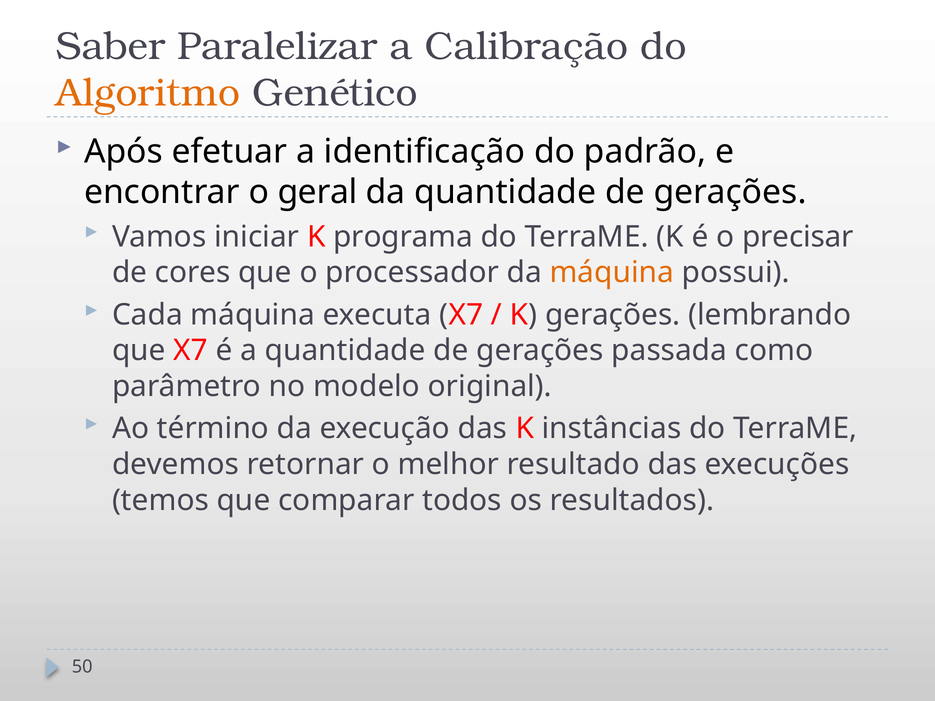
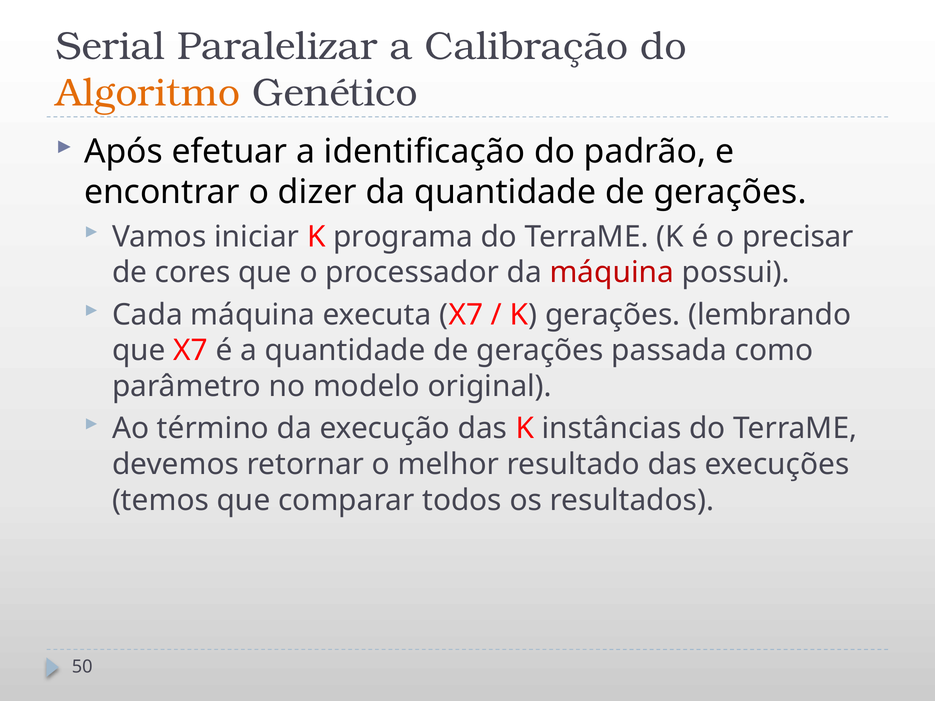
Saber: Saber -> Serial (110, 46)
geral: geral -> dizer (317, 192)
máquina colour: orange -> red (612, 273)
